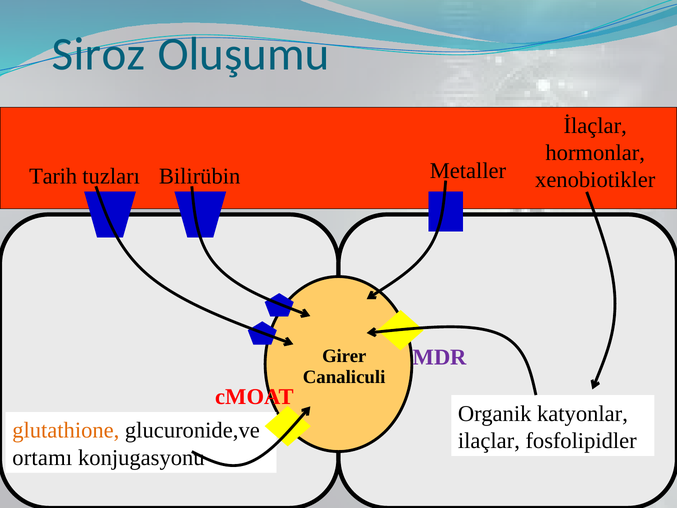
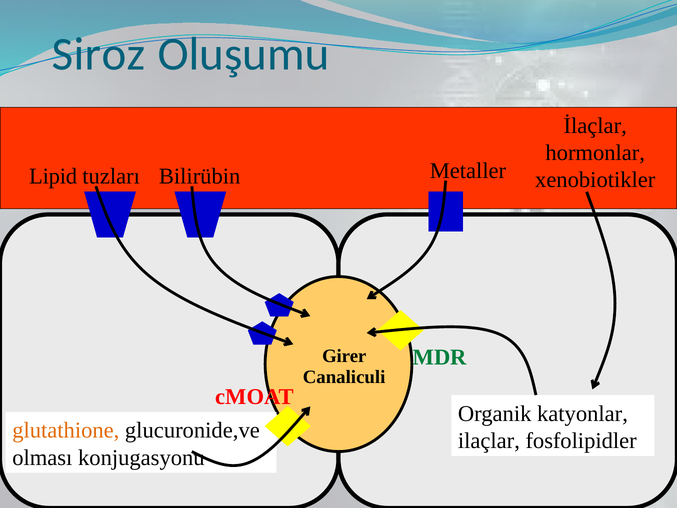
Tarih: Tarih -> Lipid (53, 176)
MDR colour: purple -> green (440, 357)
ortamı: ortamı -> olması (42, 457)
